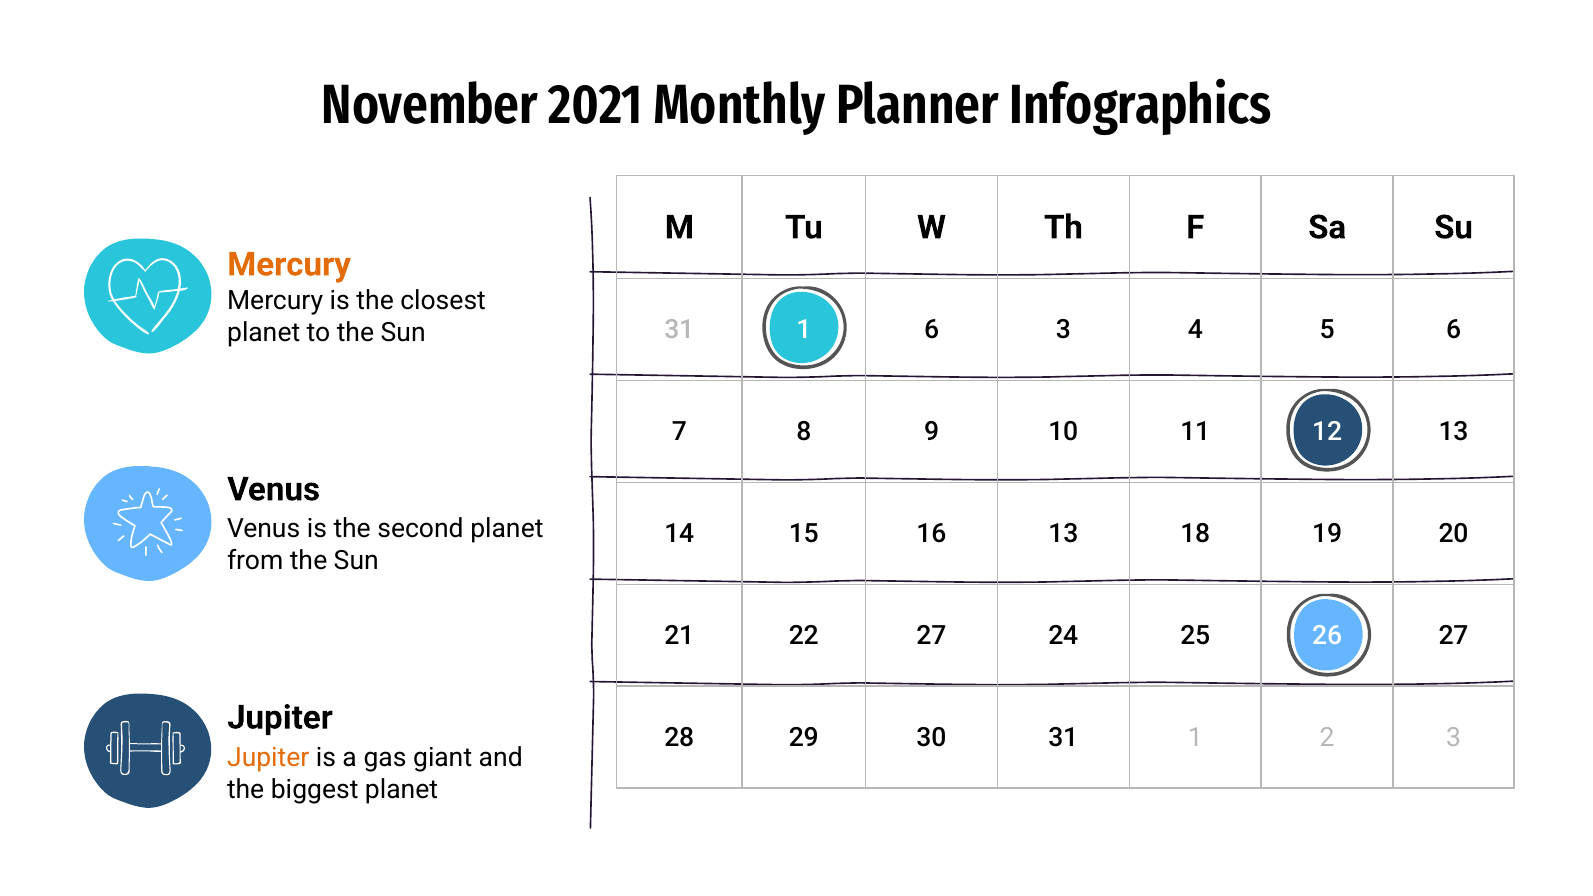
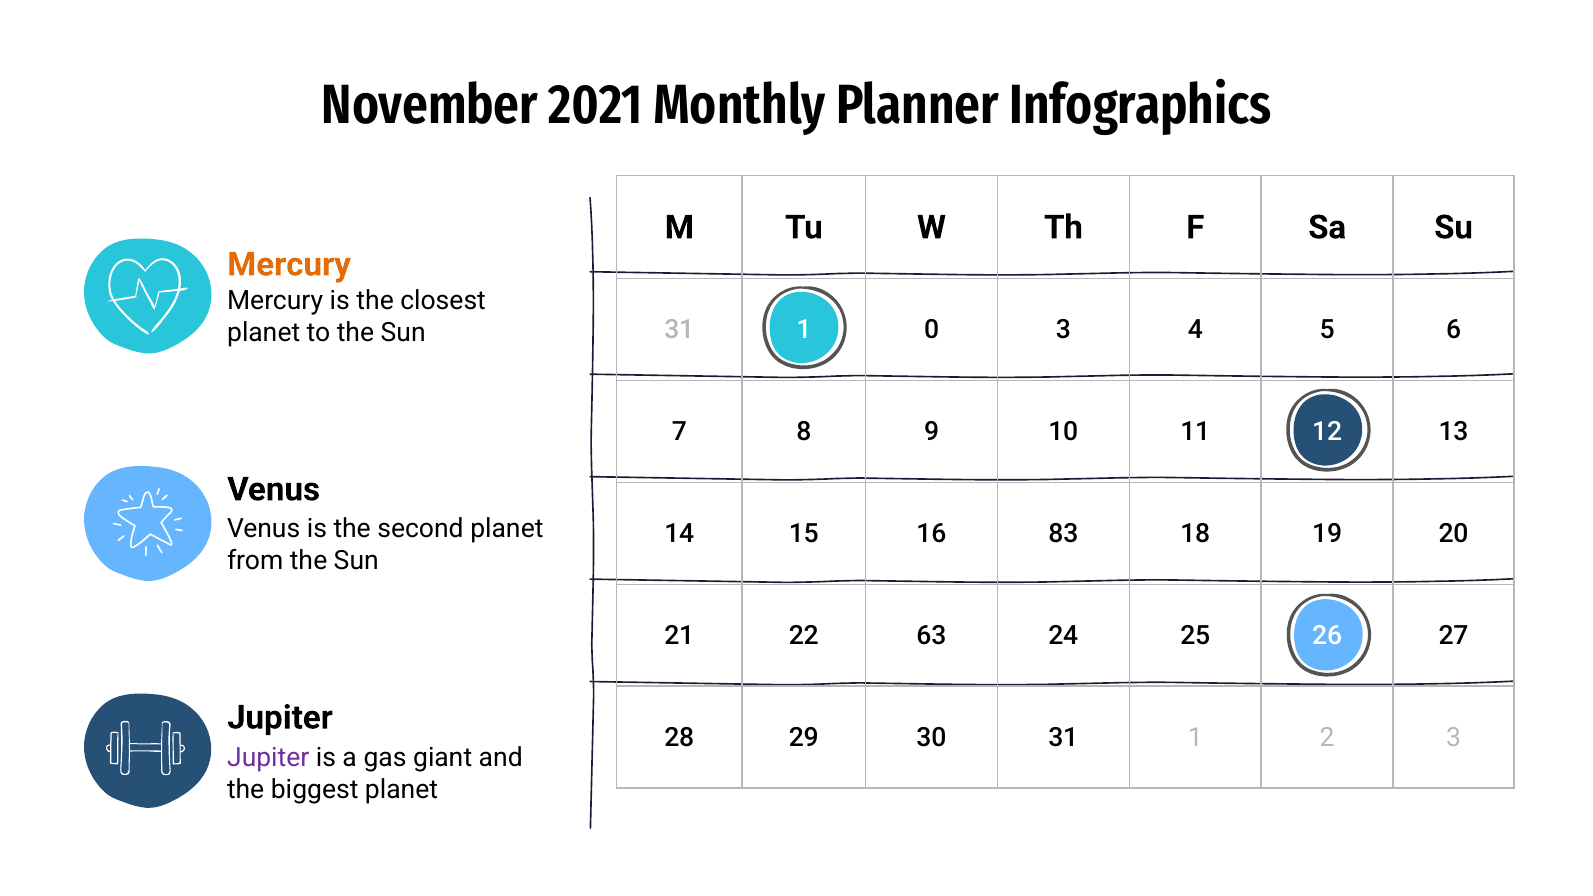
1 6: 6 -> 0 (932, 330)
16 13: 13 -> 83 (1063, 534)
22 27: 27 -> 63 (931, 636)
Jupiter colour: orange -> purple (268, 758)
